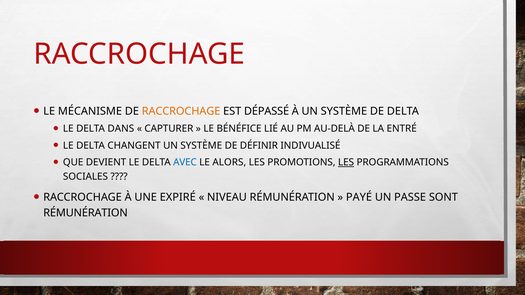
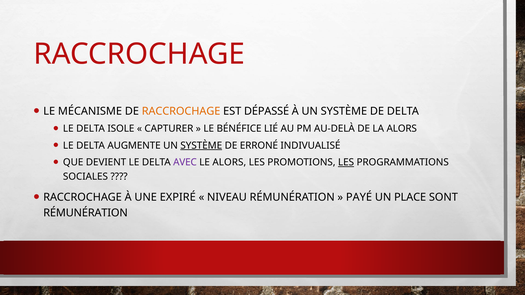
DANS: DANS -> ISOLE (121, 129)
LA ENTRÉ: ENTRÉ -> ALORS (402, 129)
CHANGENT: CHANGENT -> AUGMENTE (134, 146)
SYSTÈME underline: none -> present (201, 146)
DÉFINIR: DÉFINIR -> ERRONÉ (259, 146)
AVEC colour: blue -> purple (185, 163)
PASSE: PASSE -> PLACE (410, 197)
